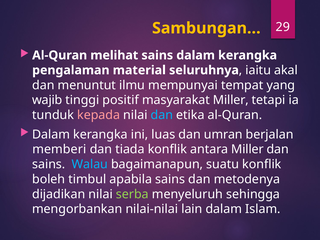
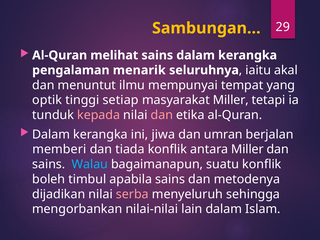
material: material -> menarik (139, 70)
wajib: wajib -> optik (47, 100)
positif: positif -> setiap (121, 100)
dan colour: light blue -> pink (162, 115)
luas: luas -> jiwa (163, 134)
serba colour: light green -> pink (132, 194)
